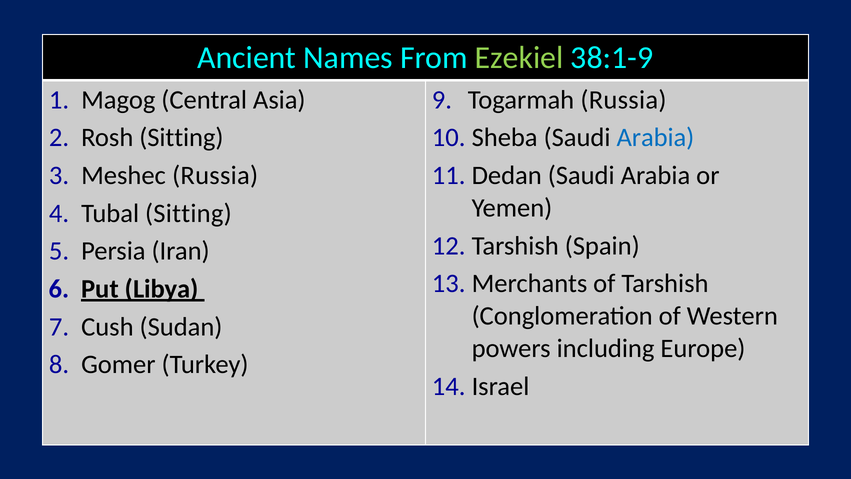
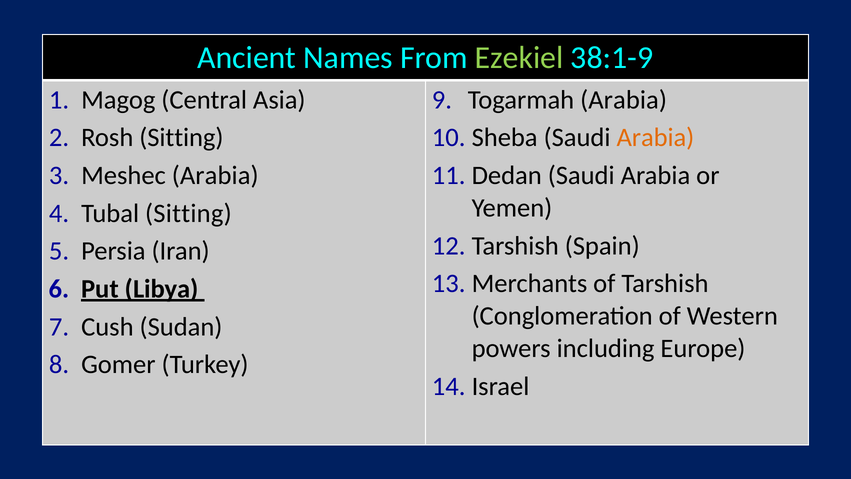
Togarmah Russia: Russia -> Arabia (624, 100)
Arabia colour: blue -> orange (655, 138)
Meshec Russia: Russia -> Arabia (215, 175)
